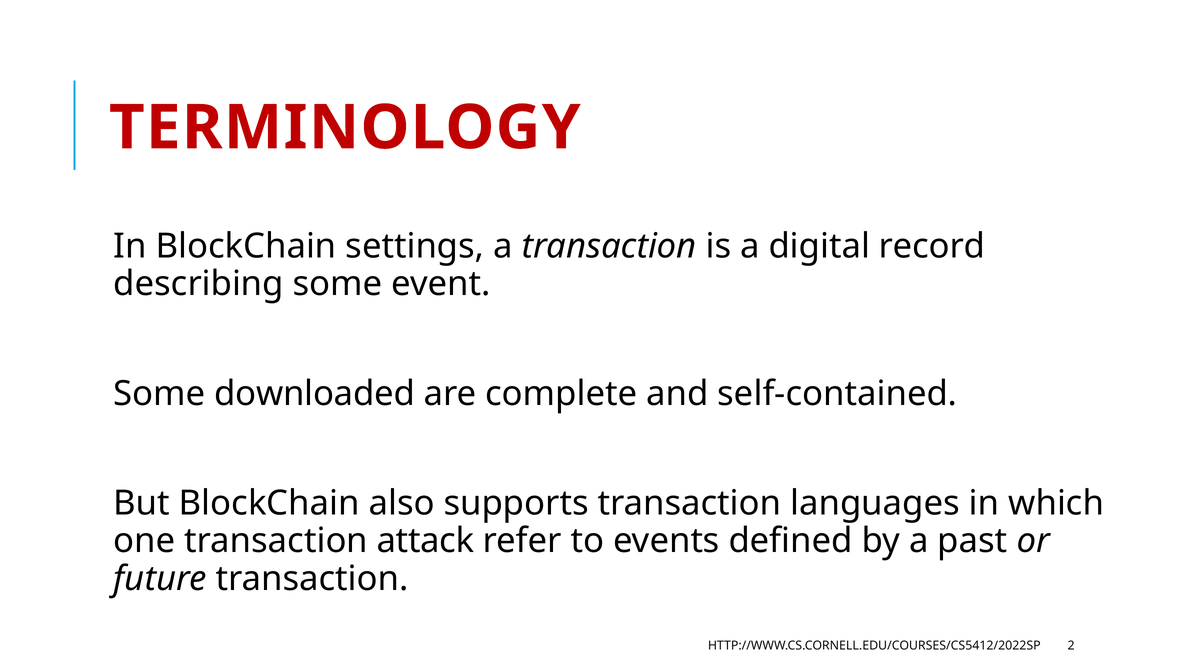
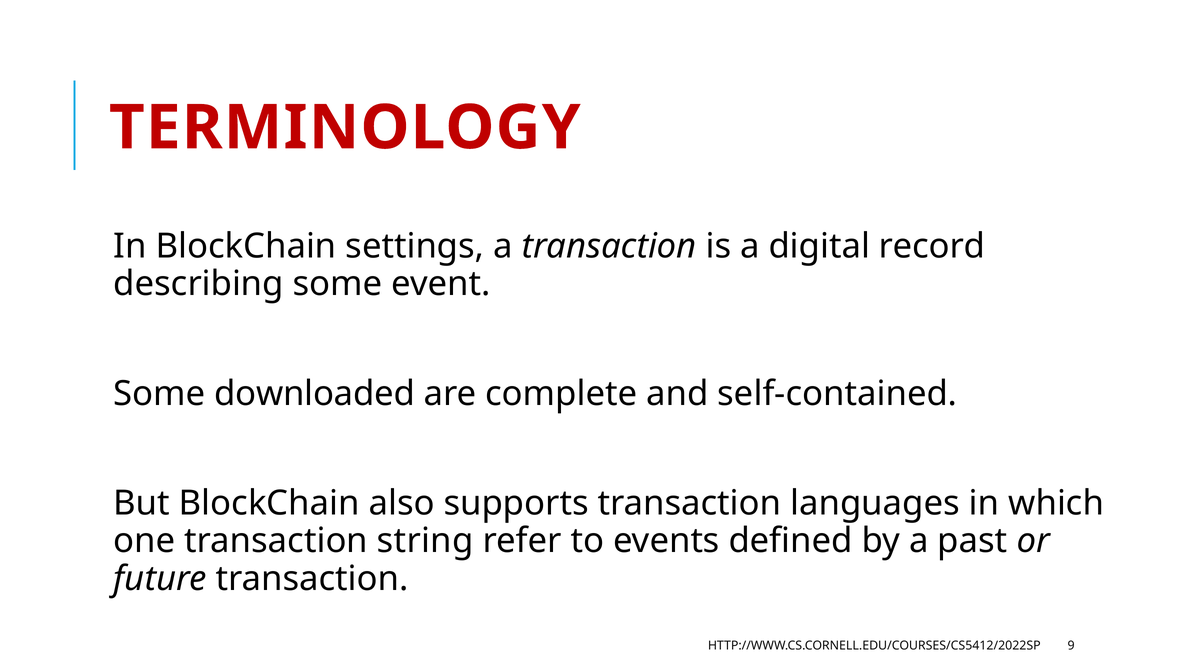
attack: attack -> string (425, 541)
2: 2 -> 9 (1071, 645)
